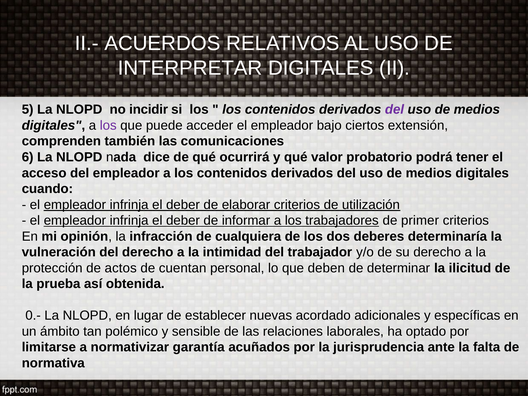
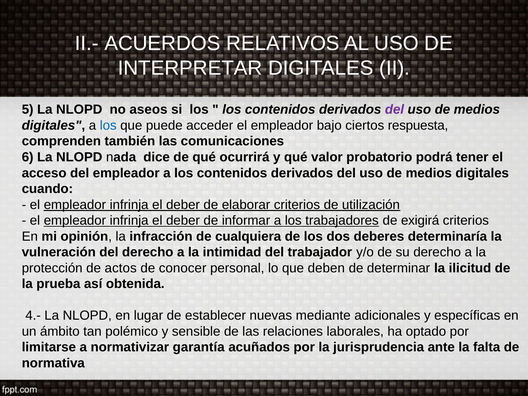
incidir: incidir -> aseos (148, 110)
los colour: purple -> blue (108, 125)
extensión: extensión -> respuesta (418, 125)
primer: primer -> exigirá (420, 221)
cuentan: cuentan -> conocer (183, 268)
0.-: 0.- -> 4.- (33, 316)
acordado: acordado -> mediante (323, 316)
